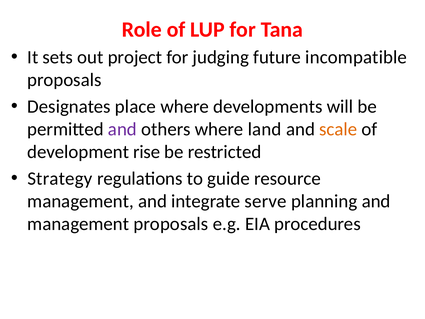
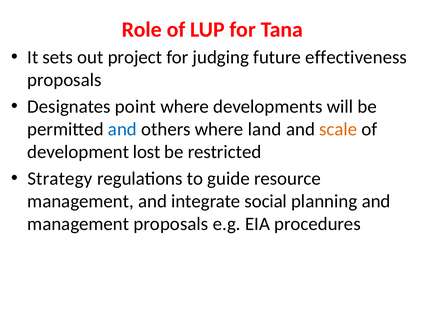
incompatible: incompatible -> effectiveness (356, 57)
place: place -> point (135, 106)
and colour: purple -> blue (122, 129)
rise: rise -> lost (147, 152)
serve: serve -> social (266, 201)
